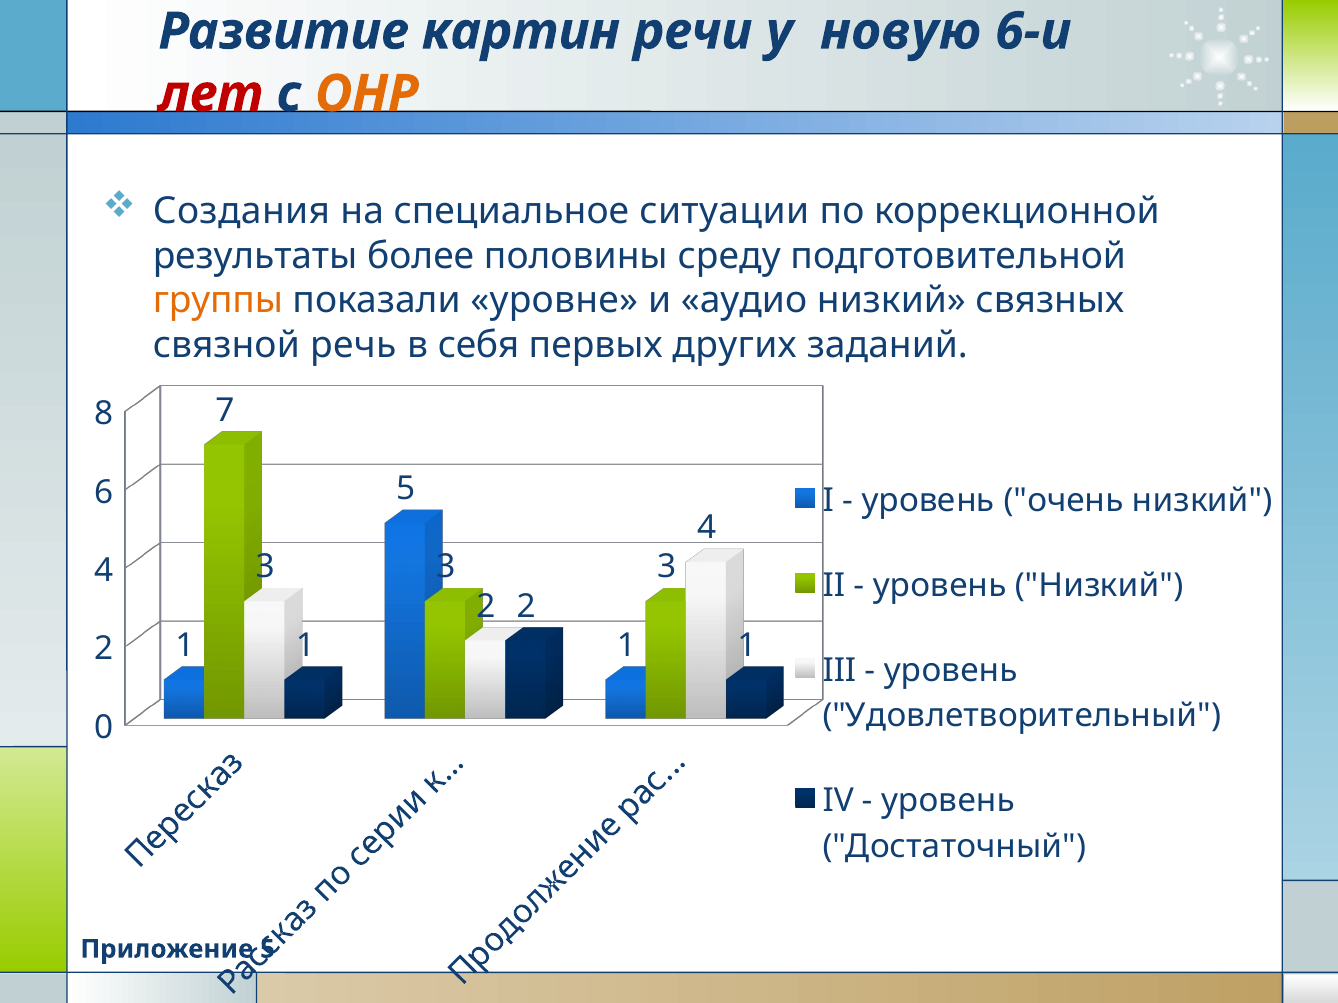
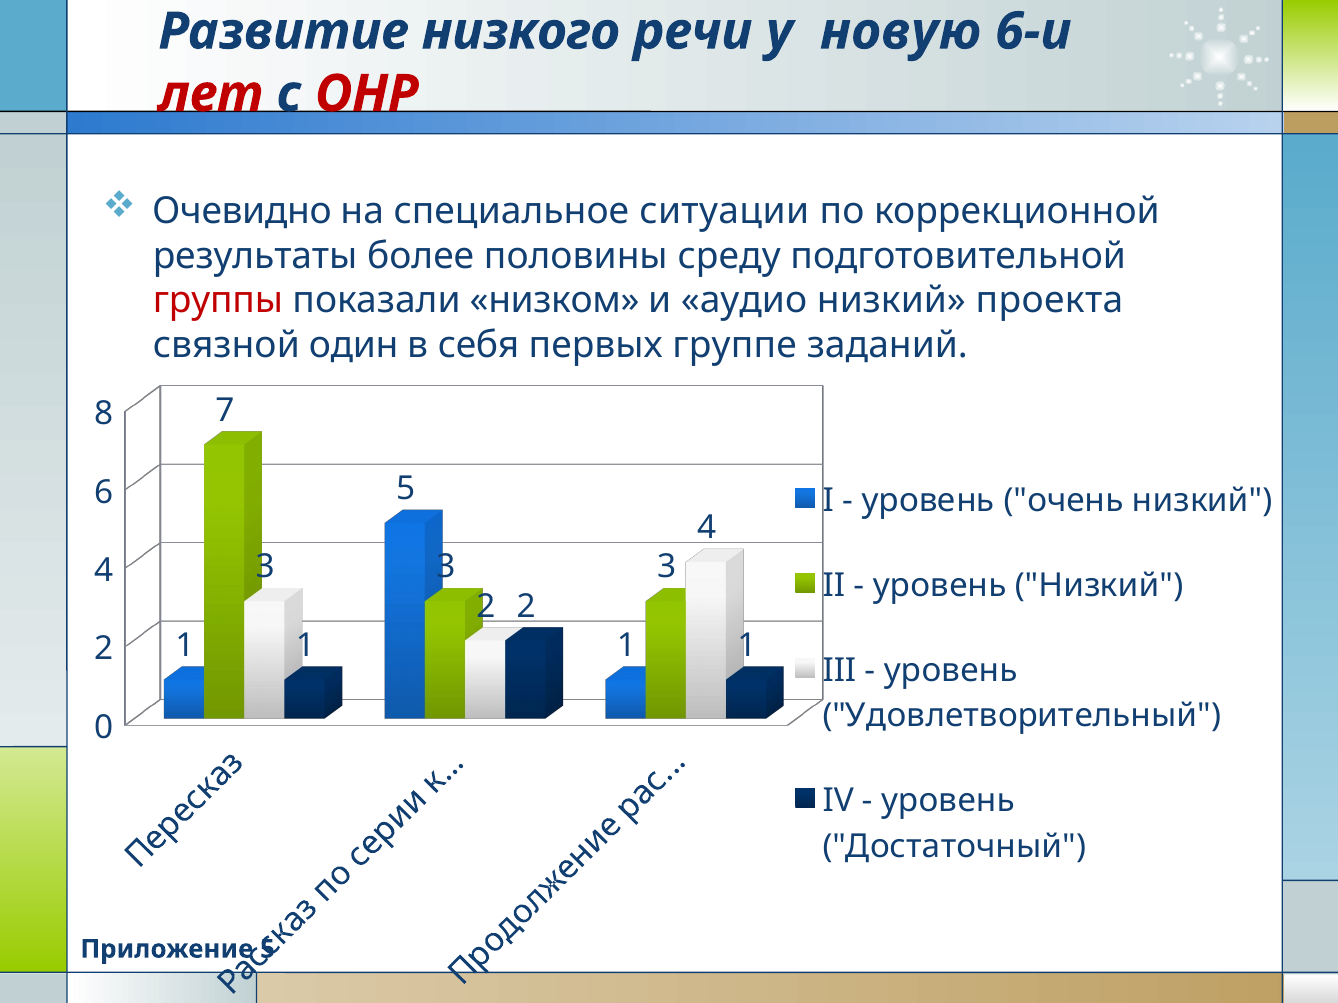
картин: картин -> низкого (521, 31)
ОНР colour: orange -> red (367, 94)
Создания: Создания -> Очевидно (242, 211)
группы colour: orange -> red (218, 301)
уровне: уровне -> низком (555, 301)
связных: связных -> проекта (1050, 301)
речь: речь -> один (354, 345)
других: других -> группе (735, 345)
